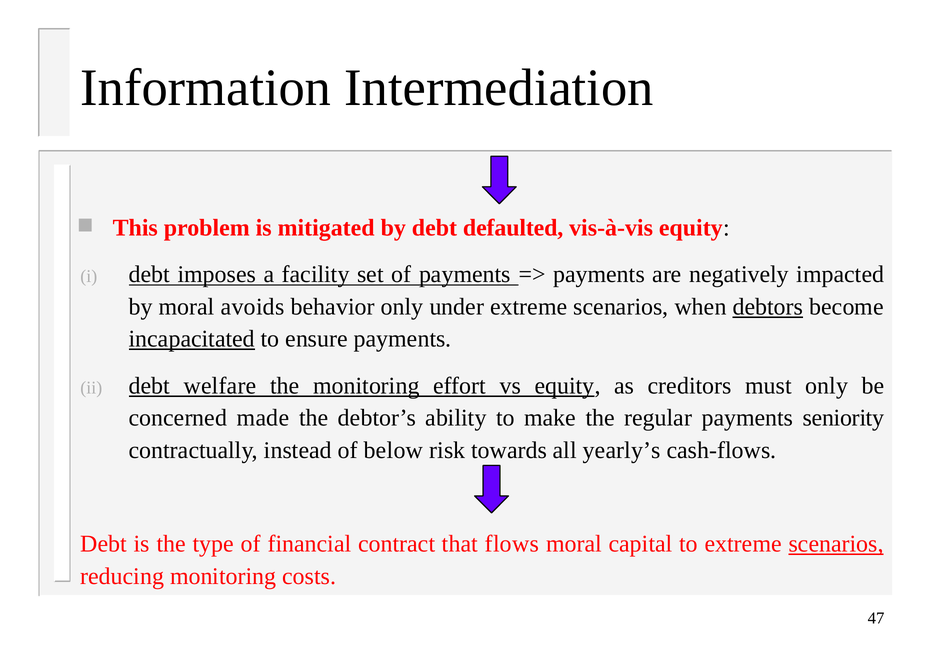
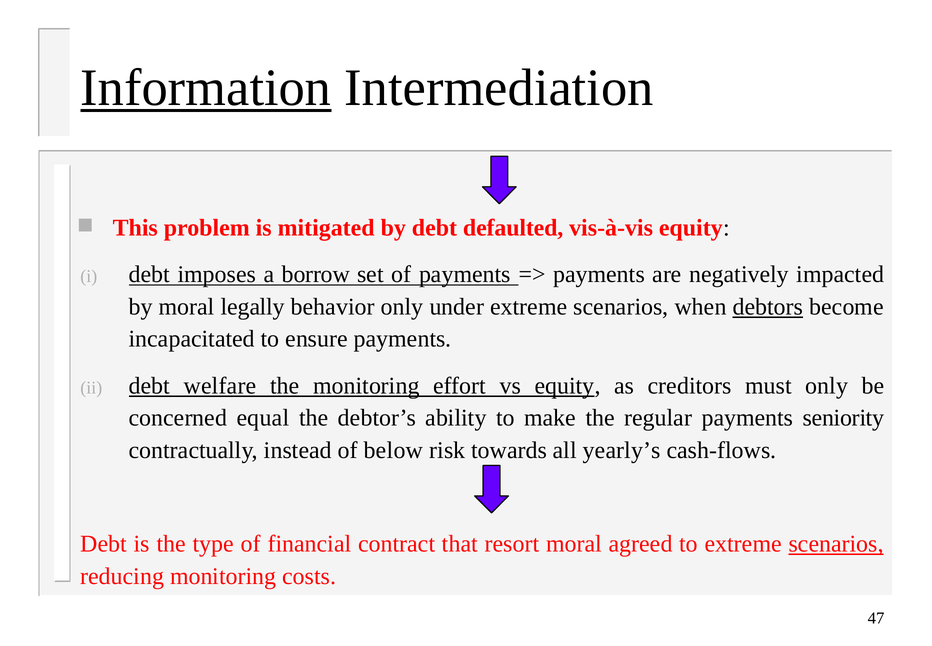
Information underline: none -> present (206, 88)
facility: facility -> borrow (316, 274)
avoids: avoids -> legally (253, 306)
incapacitated underline: present -> none (192, 339)
made: made -> equal (263, 418)
flows: flows -> resort (512, 543)
capital: capital -> agreed (641, 543)
